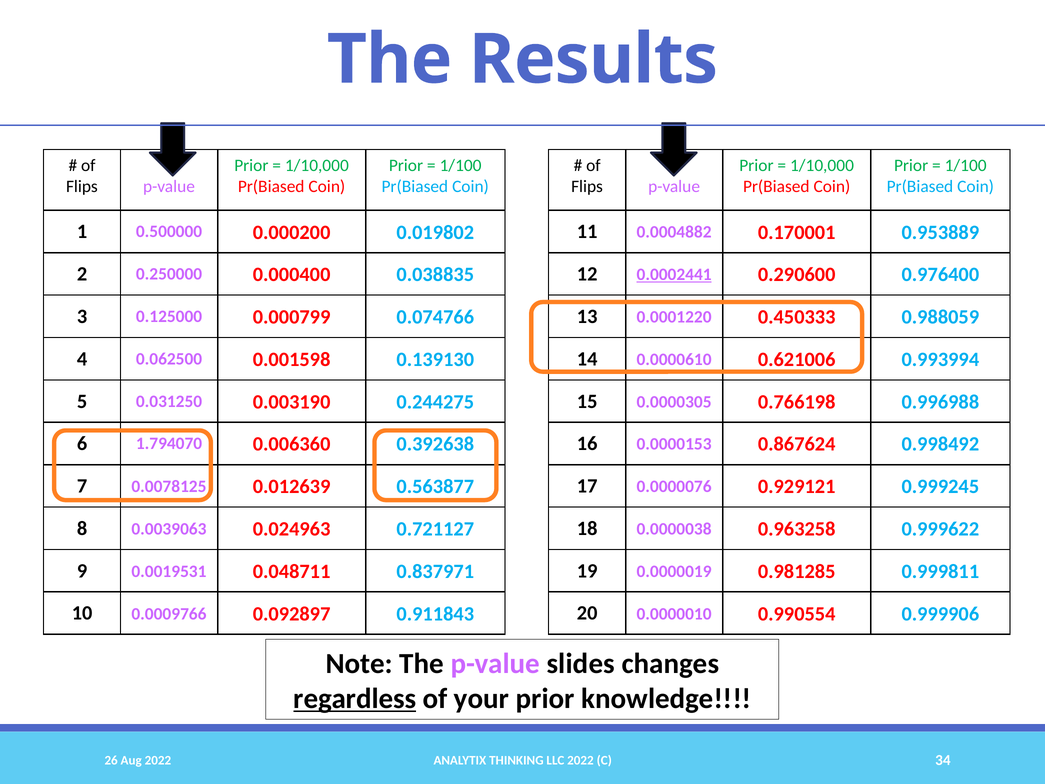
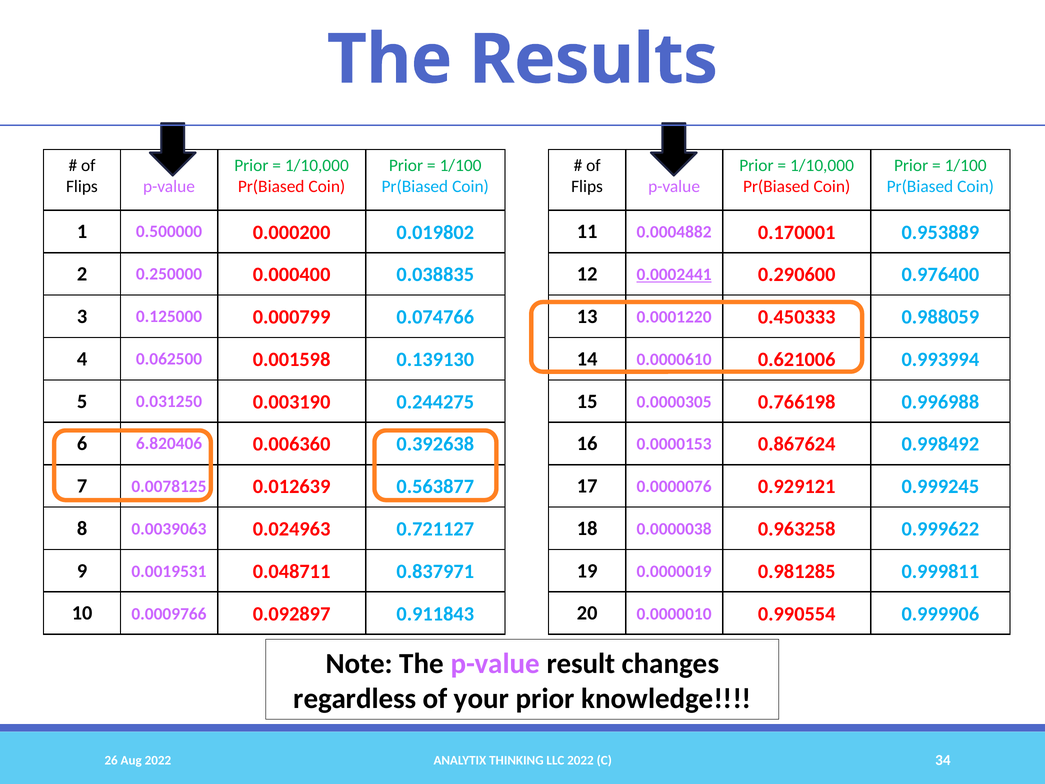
1.794070: 1.794070 -> 6.820406 (169, 444)
slides: slides -> result (581, 664)
regardless underline: present -> none (355, 698)
